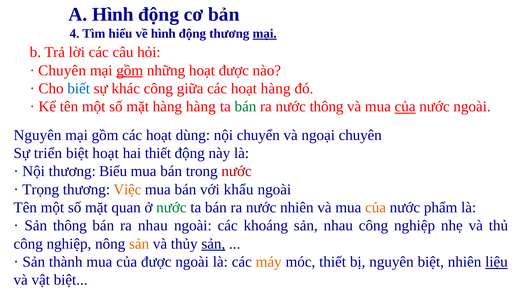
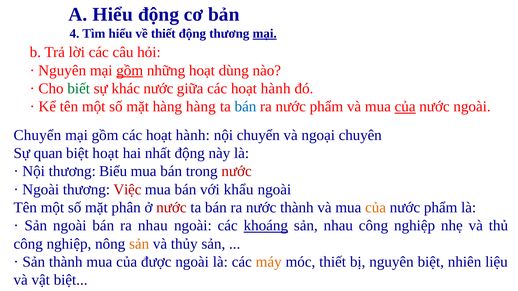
A Hình: Hình -> Hiểu (113, 15)
về hình: hình -> thiết (163, 34)
Chuyên: Chuyên -> Nguyên (62, 70)
hoạt được: được -> dùng (234, 70)
biết colour: blue -> green (79, 89)
khác công: công -> nước (158, 89)
giữa các hoạt hàng: hàng -> hành (276, 89)
bán colour: green -> blue (245, 107)
ra nước thông: thông -> phẩm (326, 107)
Nguyên: Nguyên -> Chuyển (37, 135)
gồm các hoạt dùng: dùng -> hành (193, 135)
triển: triển -> quan (48, 153)
hai thiết: thiết -> nhất (158, 153)
Trọng: Trọng -> Ngoài (41, 190)
Việc colour: orange -> red (127, 190)
quan: quan -> phân (126, 208)
nước colour: green -> red (171, 208)
nước nhiên: nhiên -> thành (297, 208)
Sản thông: thông -> ngoài (70, 226)
khoáng underline: none -> present (266, 226)
sản underline: present -> none (213, 244)
liệu underline: present -> none (496, 262)
